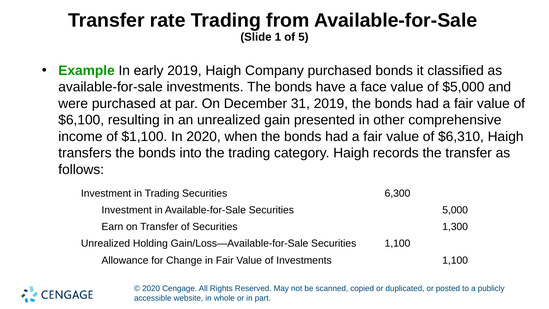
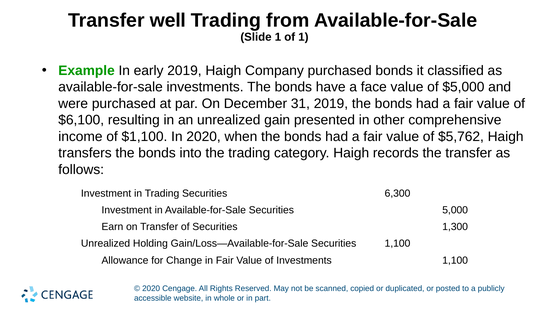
rate: rate -> well (168, 20)
of 5: 5 -> 1 (303, 37)
$6,310: $6,310 -> $5,762 (461, 136)
